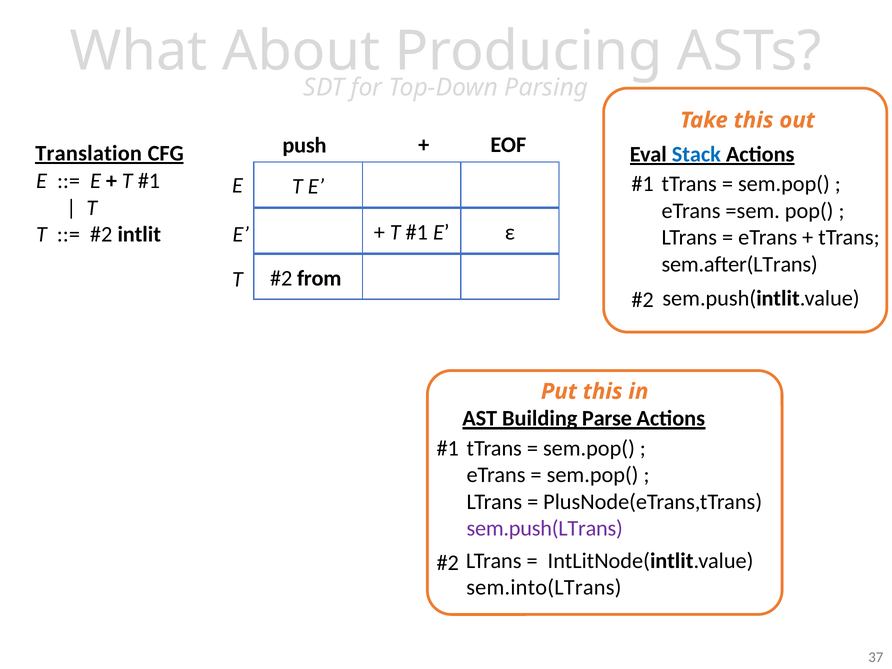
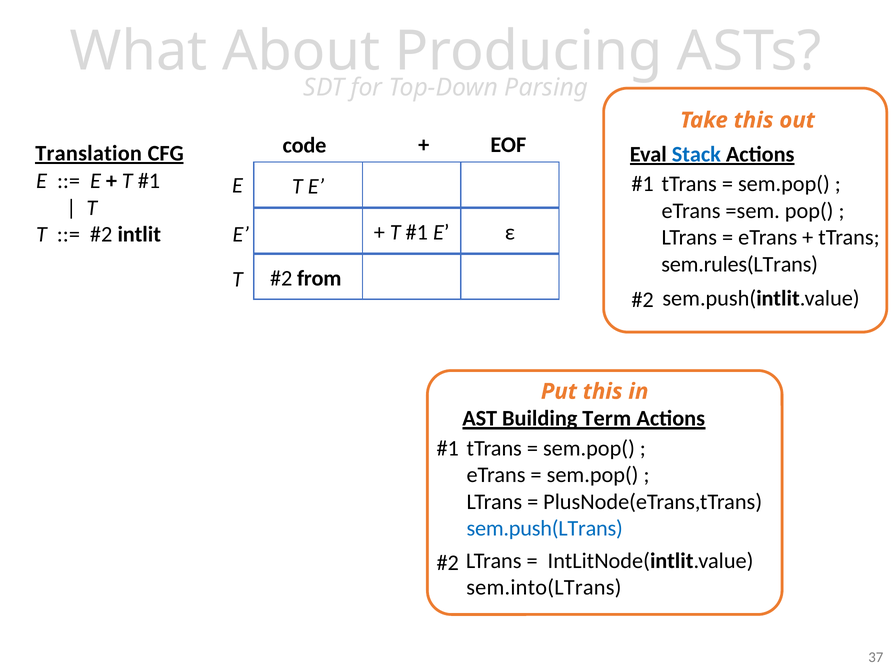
push: push -> code (305, 145)
sem.after(LTrans: sem.after(LTrans -> sem.rules(LTrans (740, 264)
Parse: Parse -> Term (607, 419)
sem.push(LTrans colour: purple -> blue (545, 529)
